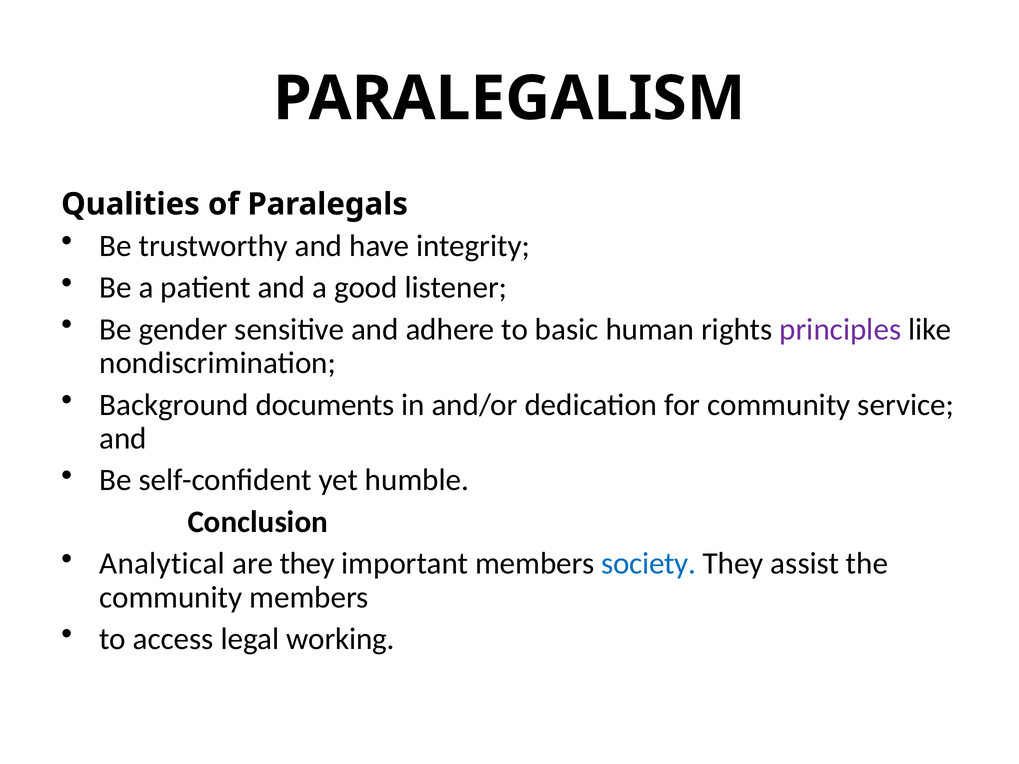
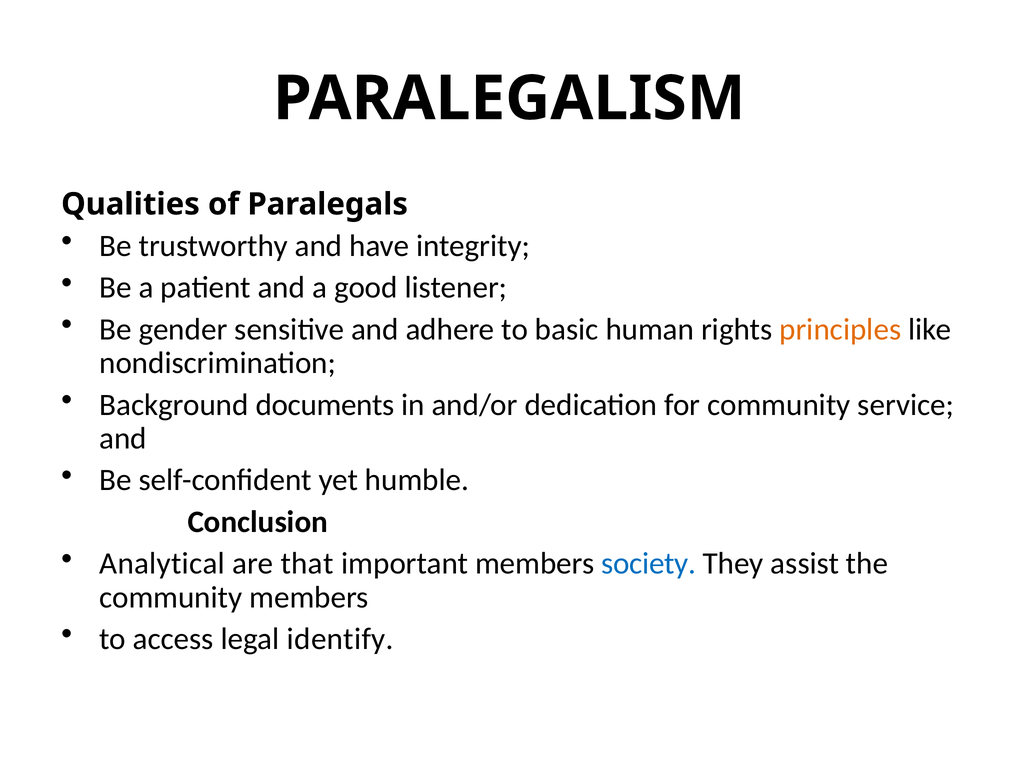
principles colour: purple -> orange (840, 330)
are they: they -> that (307, 564)
working: working -> identify (340, 639)
